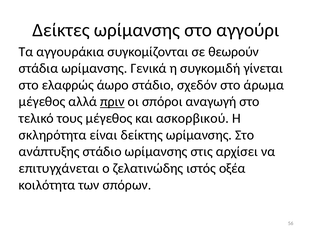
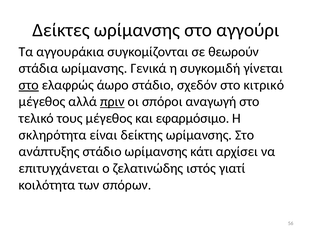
στο underline: none -> present (29, 85)
άρωμα: άρωμα -> κιτρικό (264, 85)
ασκορβικού: ασκορβικού -> εφαρμόσιμο (193, 118)
στις: στις -> κάτι (202, 152)
οξέα: οξέα -> γιατί (232, 168)
